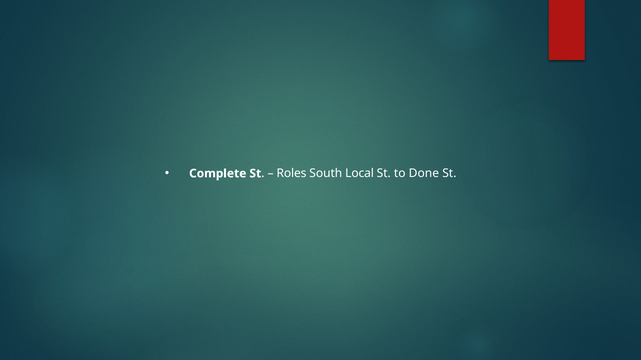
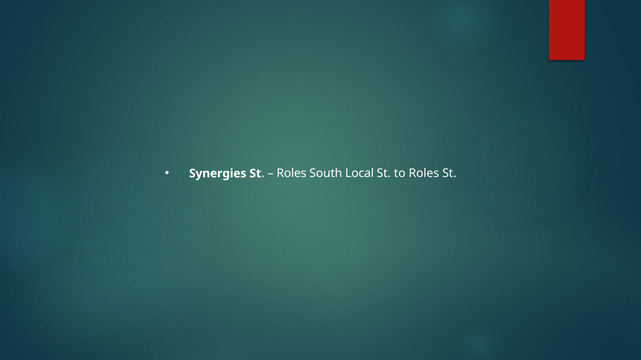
Complete: Complete -> Synergies (218, 174)
to Done: Done -> Roles (424, 174)
